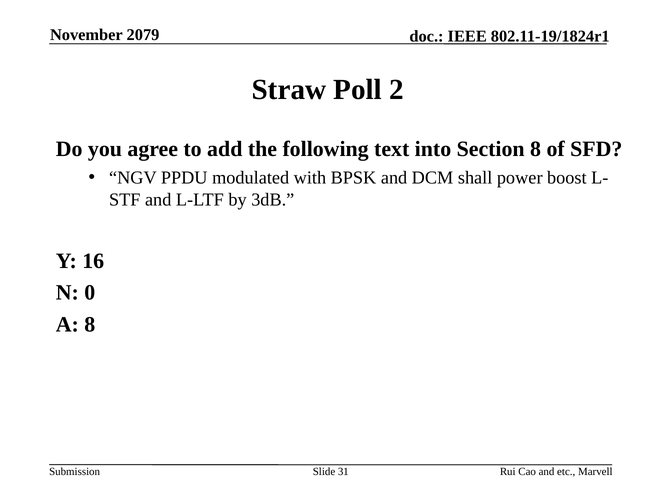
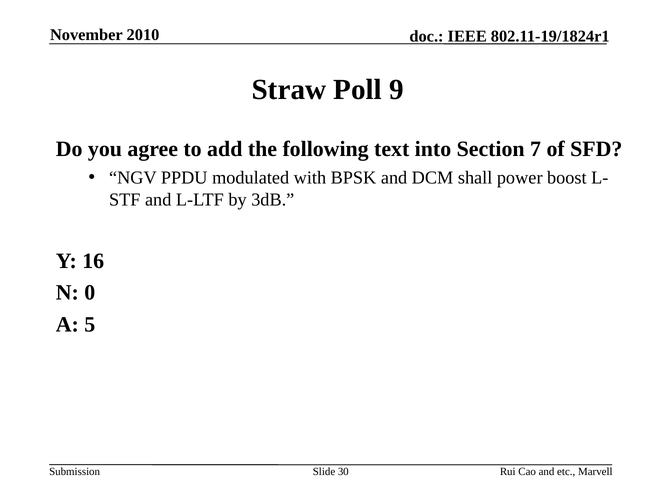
2079: 2079 -> 2010 (143, 35)
2: 2 -> 9 (397, 89)
Section 8: 8 -> 7 (536, 149)
A 8: 8 -> 5 (90, 324)
31: 31 -> 30 (343, 472)
